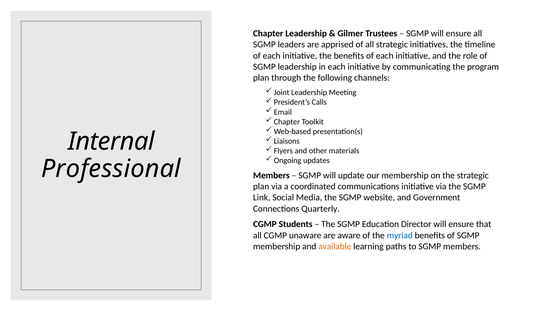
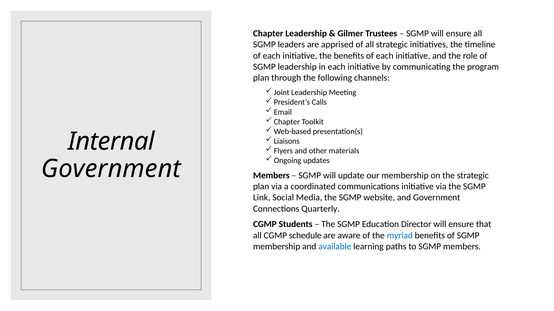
Professional: Professional -> Government (111, 169)
unaware: unaware -> schedule (305, 236)
available colour: orange -> blue (335, 247)
